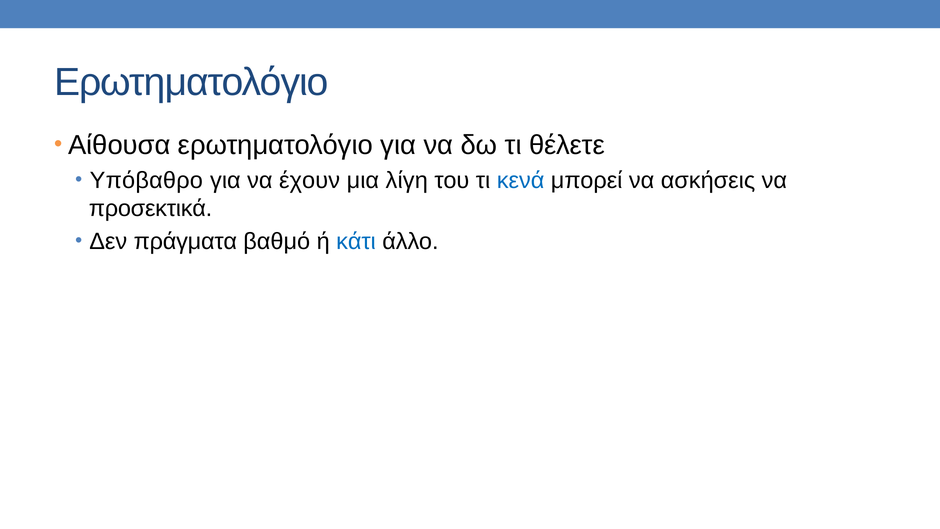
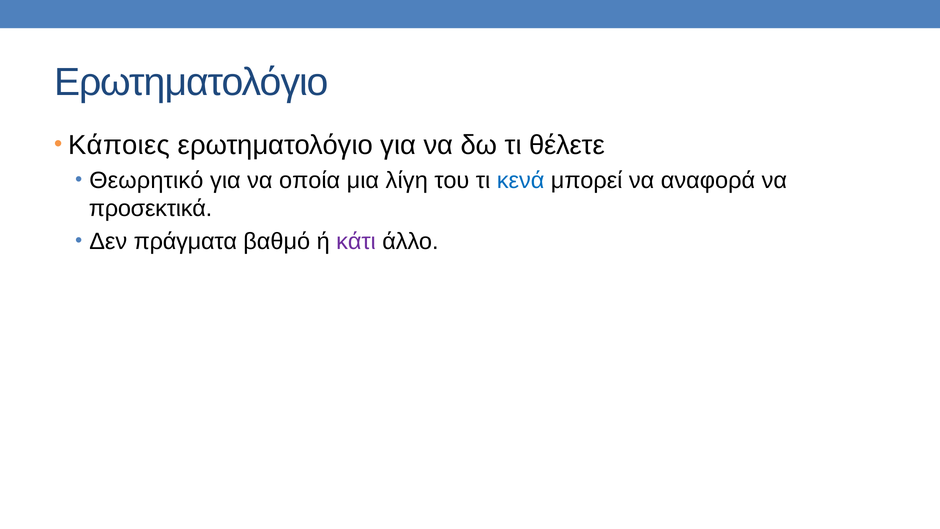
Αίθουσα: Αίθουσα -> Κάποιες (119, 145)
Υπόβαθρο: Υπόβαθρο -> Θεωρητικό (146, 180)
έχουν: έχουν -> οποία (310, 180)
ασκήσεις: ασκήσεις -> αναφορά (708, 180)
κάτι colour: blue -> purple (356, 241)
